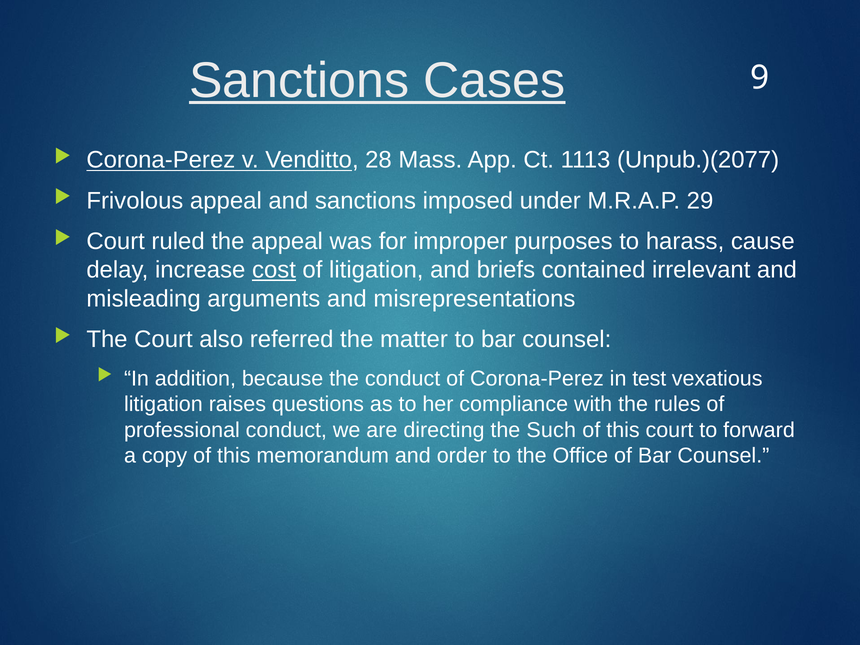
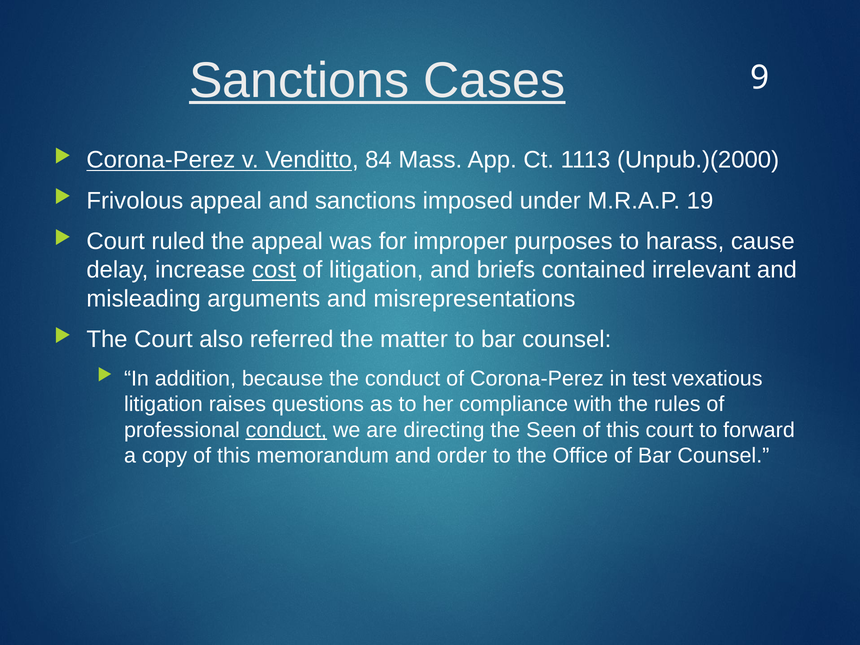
28: 28 -> 84 (378, 160)
Unpub.)(2077: Unpub.)(2077 -> Unpub.)(2000 (698, 160)
29: 29 -> 19 (700, 201)
conduct underline: none -> present (286, 430)
Such: Such -> Seen (551, 430)
